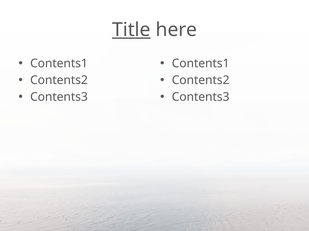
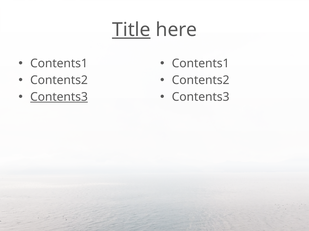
Contents3 underline: none -> present (59, 97)
